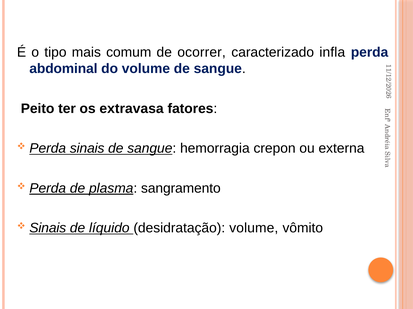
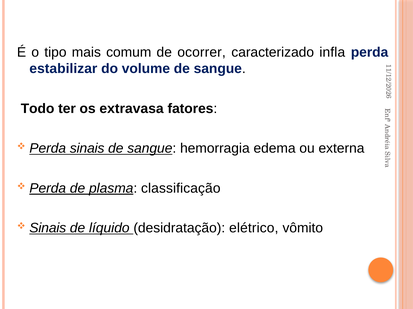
abdominal: abdominal -> estabilizar (63, 69)
Peito: Peito -> Todo (38, 109)
crepon: crepon -> edema (275, 149)
sangramento: sangramento -> classificação (181, 189)
desidratação volume: volume -> elétrico (254, 229)
